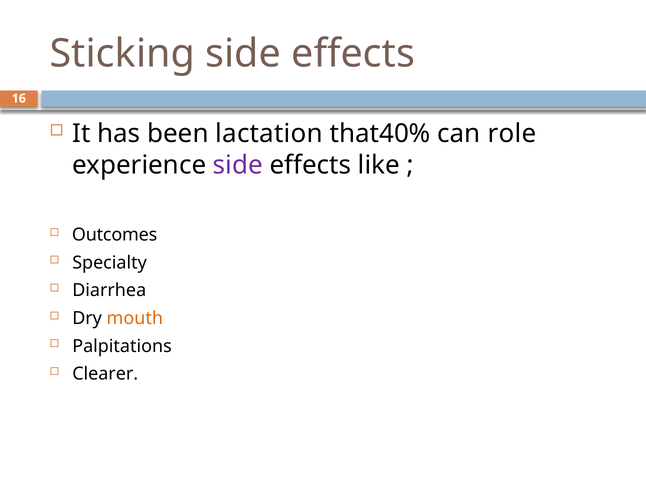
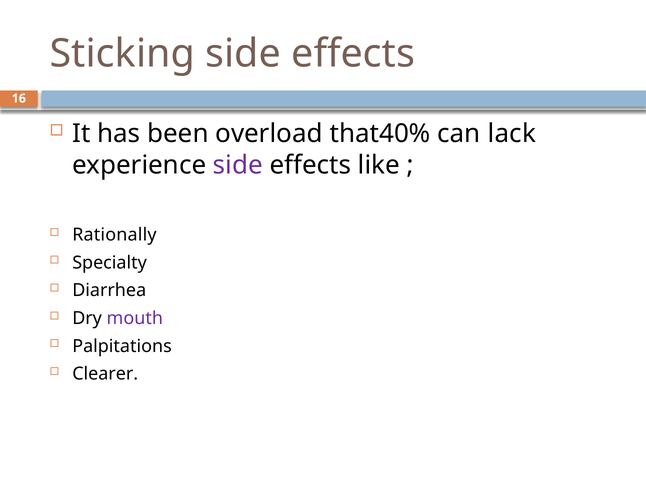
lactation: lactation -> overload (269, 134)
role: role -> lack (512, 134)
Outcomes: Outcomes -> Rationally (114, 235)
mouth colour: orange -> purple (135, 318)
